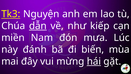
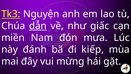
kiếp: kiếp -> giấc (100, 26)
biến: biến -> kiếp (93, 49)
hái underline: present -> none (94, 61)
